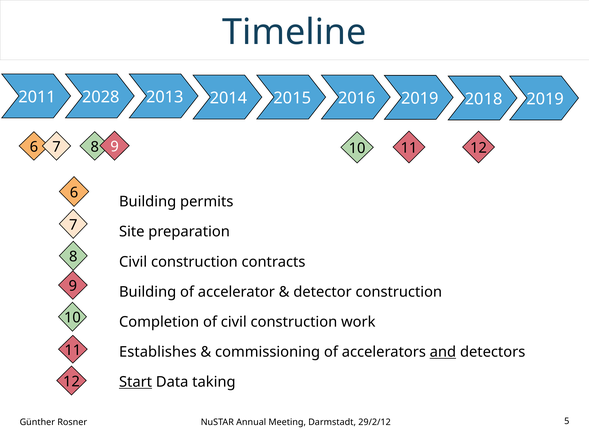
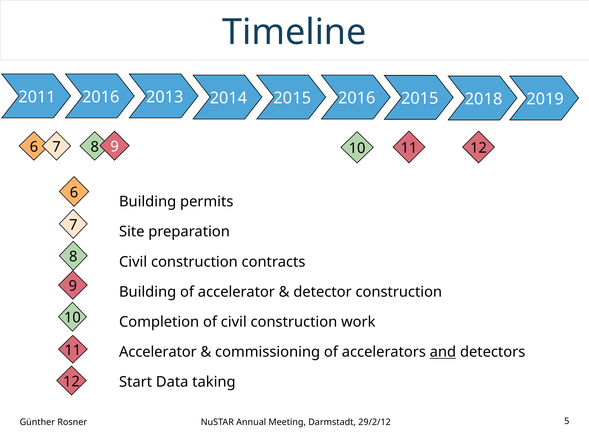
2028: 2028 -> 2016 (101, 97)
2019: 2019 -> 2015 (420, 98)
Establishes: Establishes -> Accelerator (158, 352)
Start underline: present -> none (136, 382)
